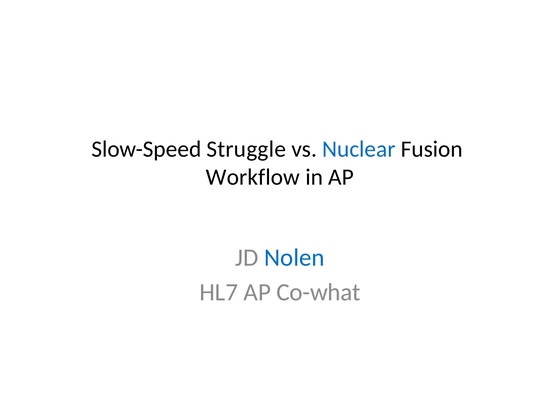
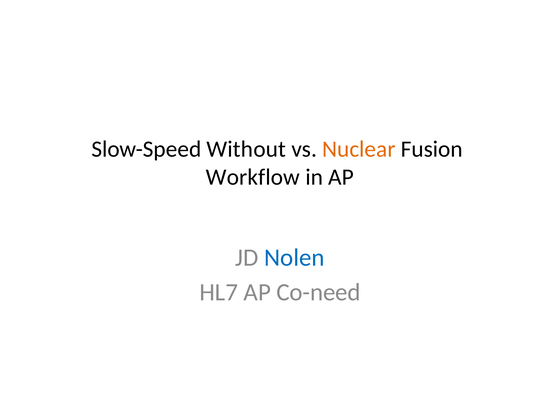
Struggle: Struggle -> Without (246, 149)
Nuclear colour: blue -> orange (359, 149)
Co-what: Co-what -> Co-need (319, 292)
